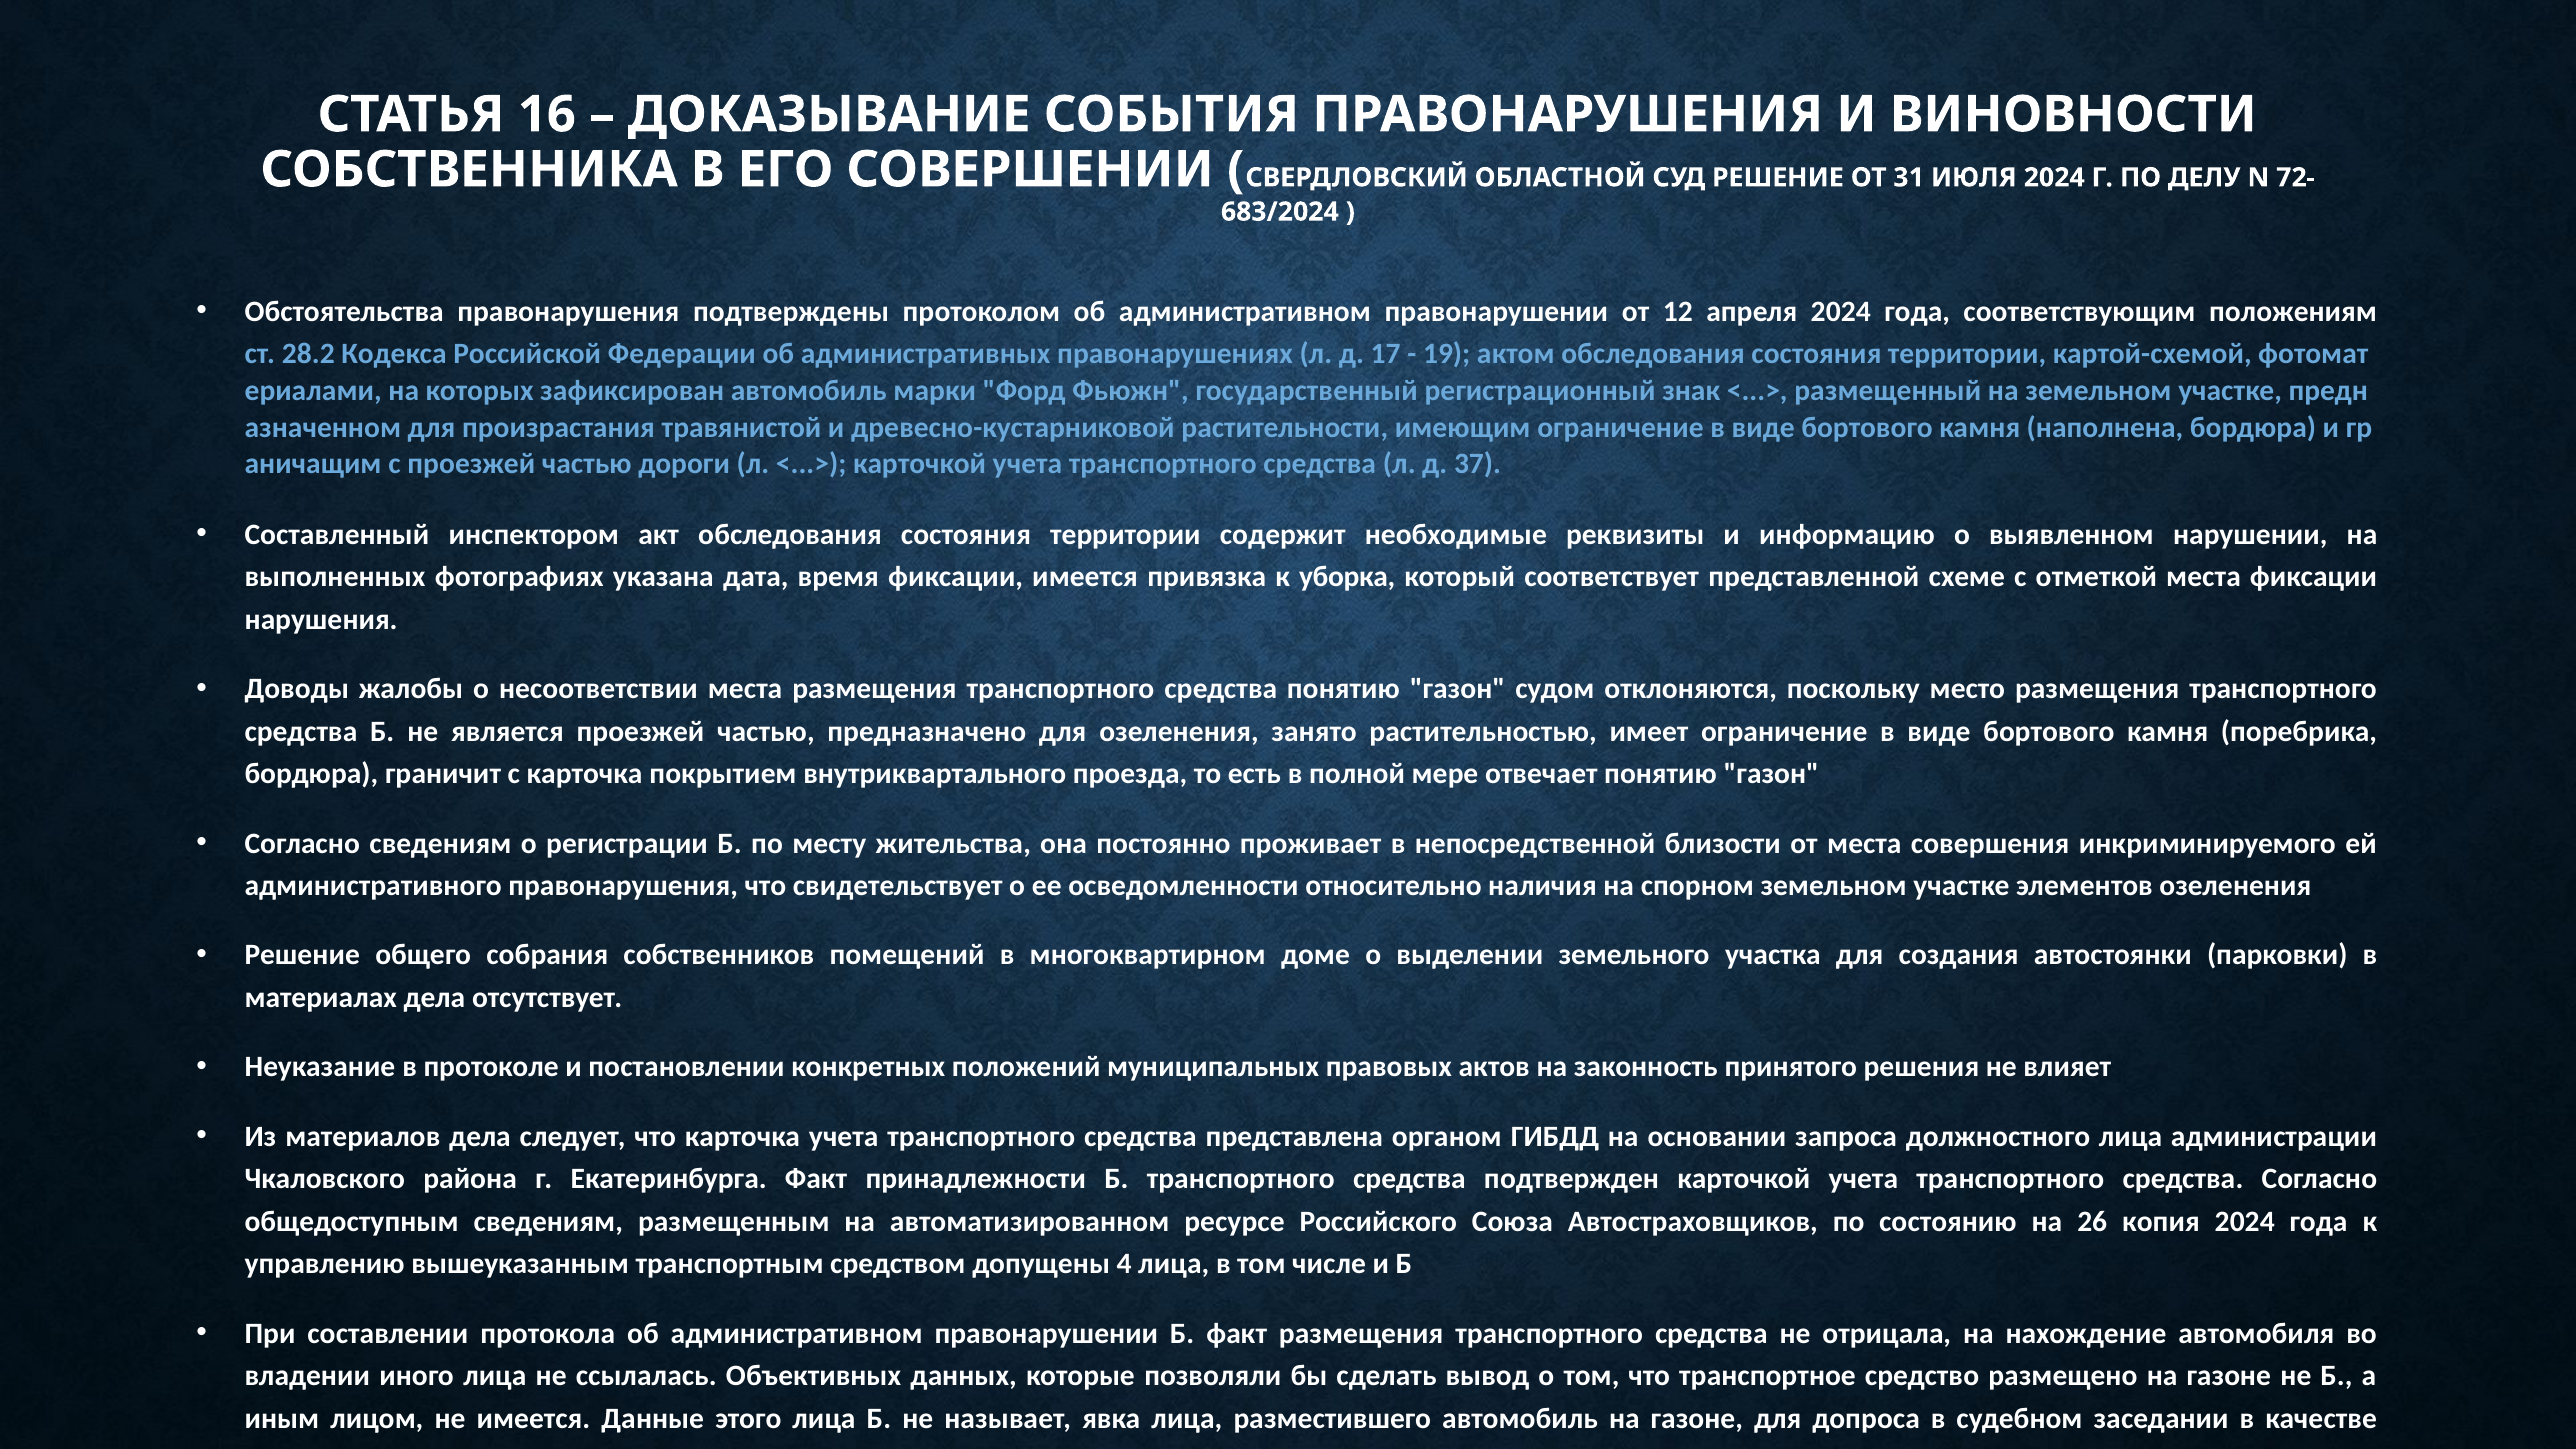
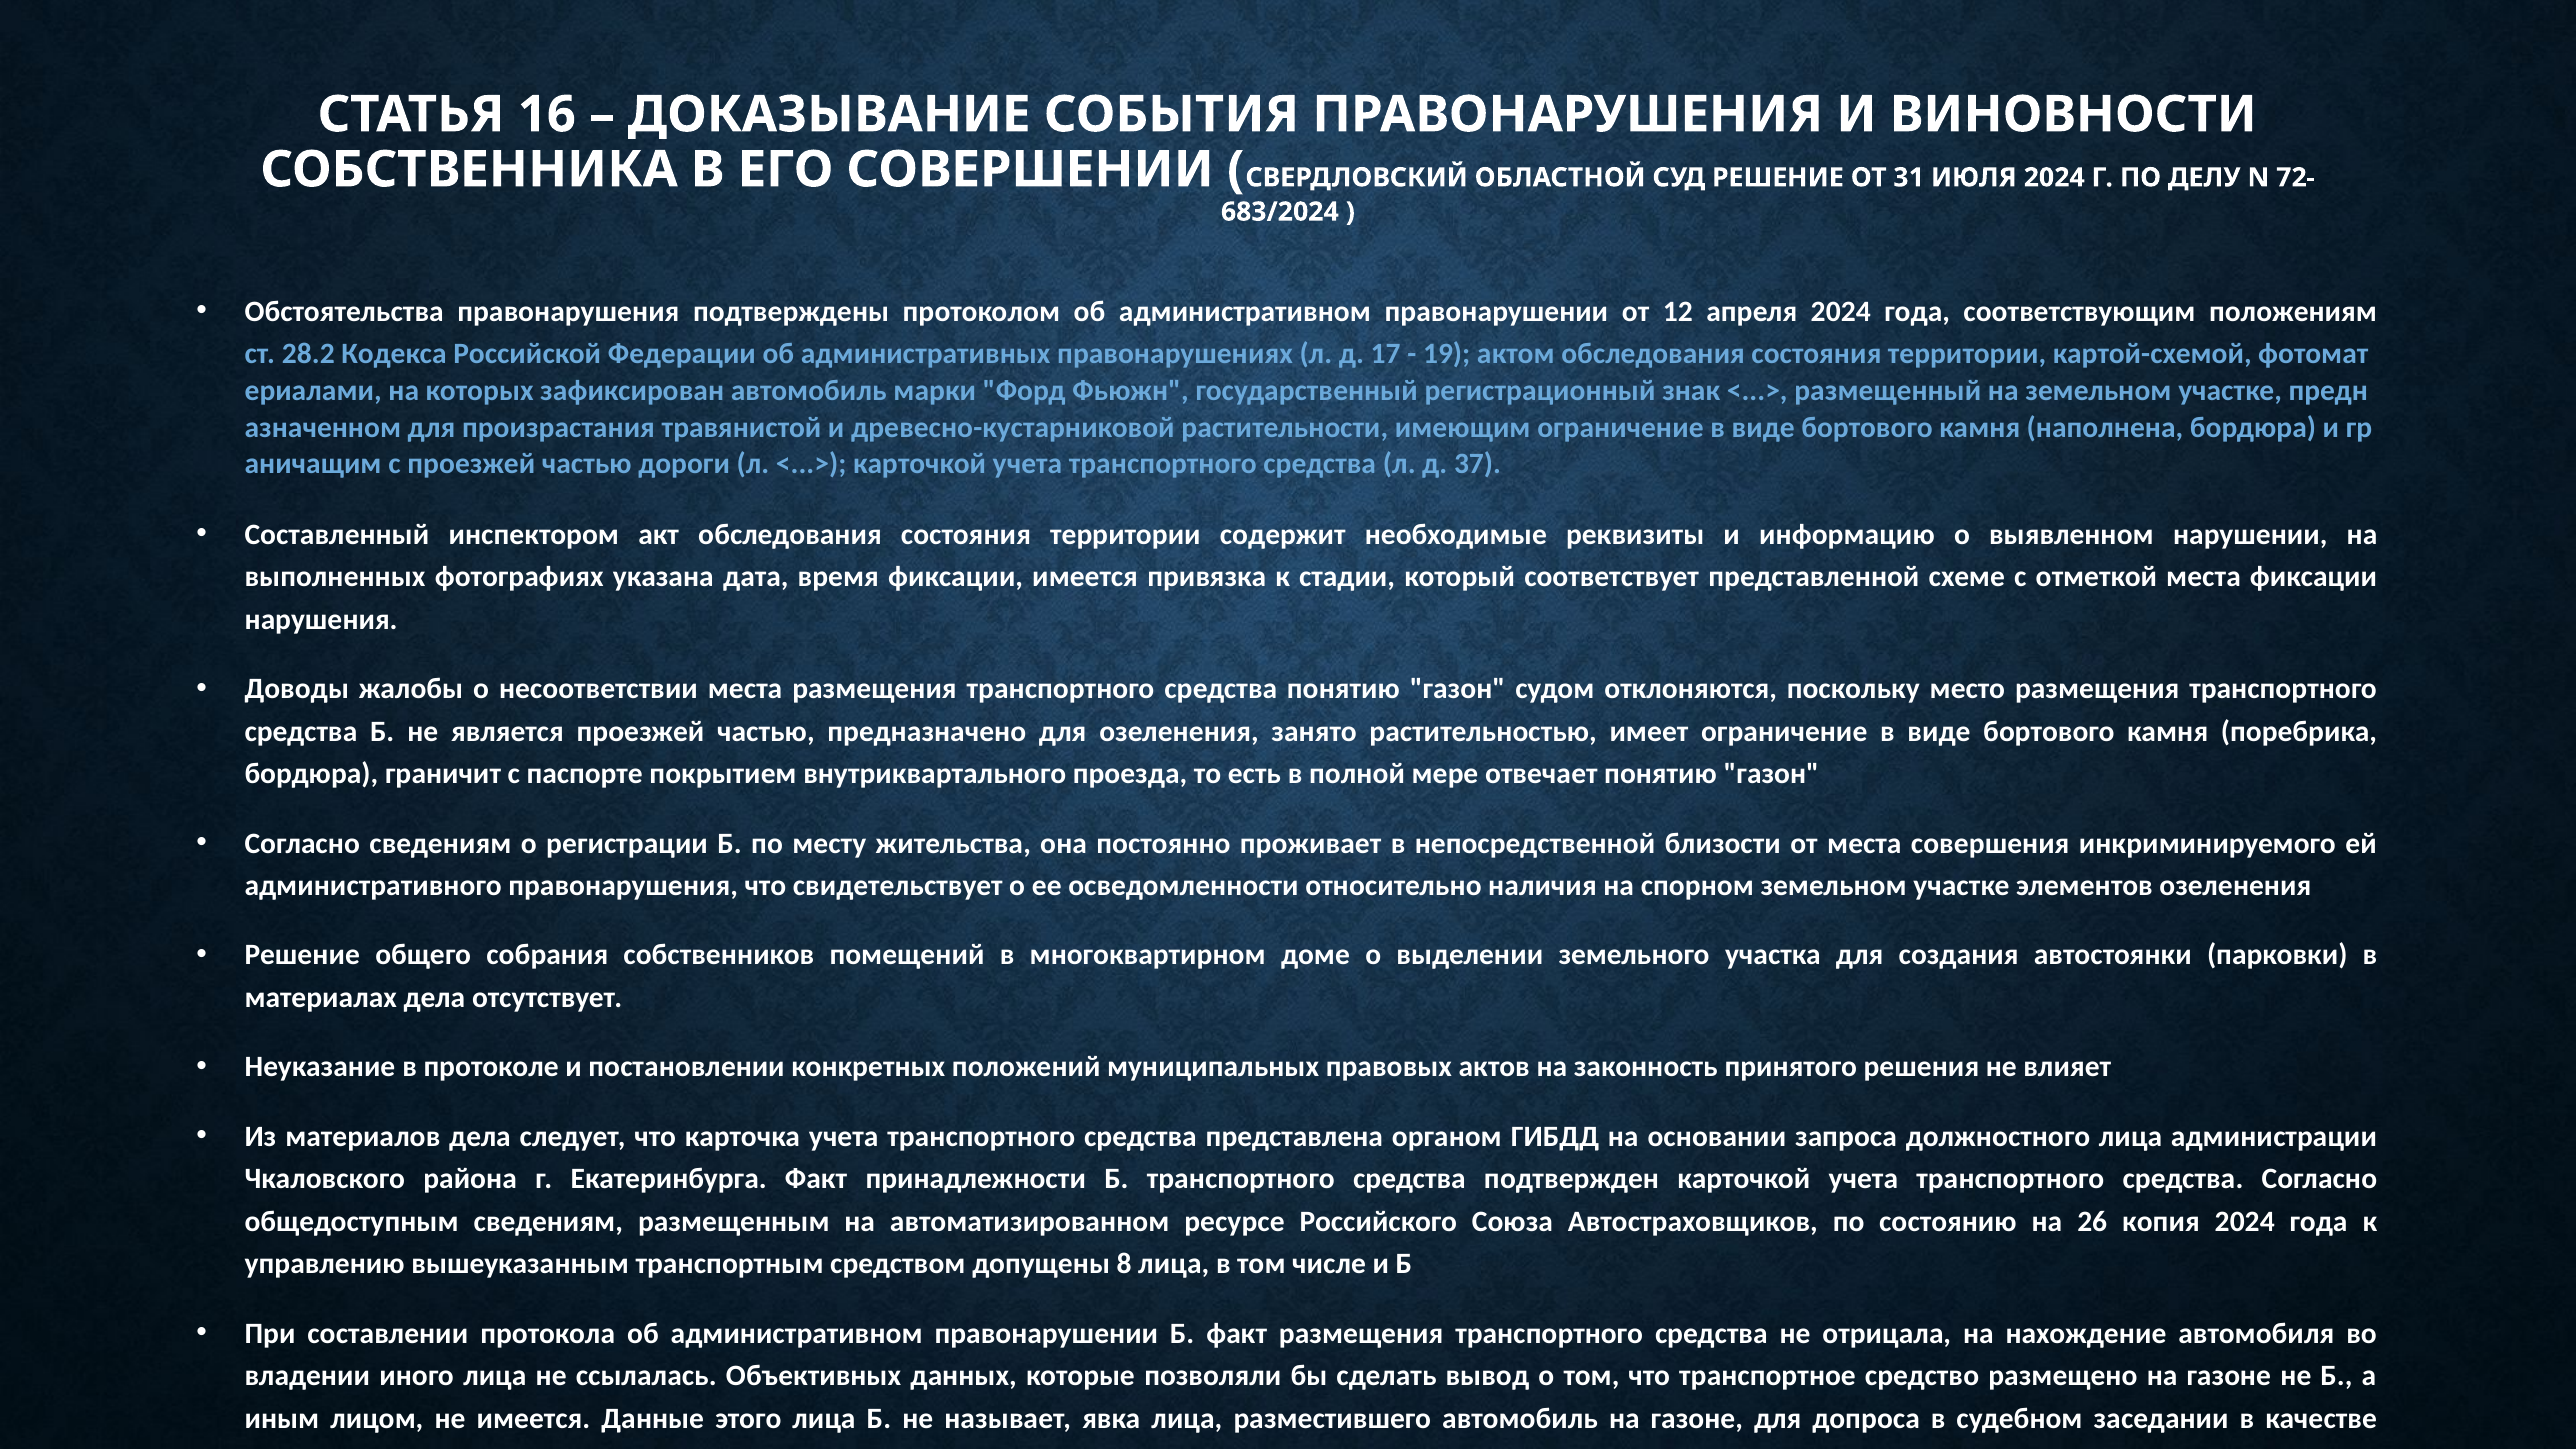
уборка: уборка -> стадии (1347, 577)
с карточка: карточка -> паспорте (585, 774)
4: 4 -> 8 (1124, 1264)
